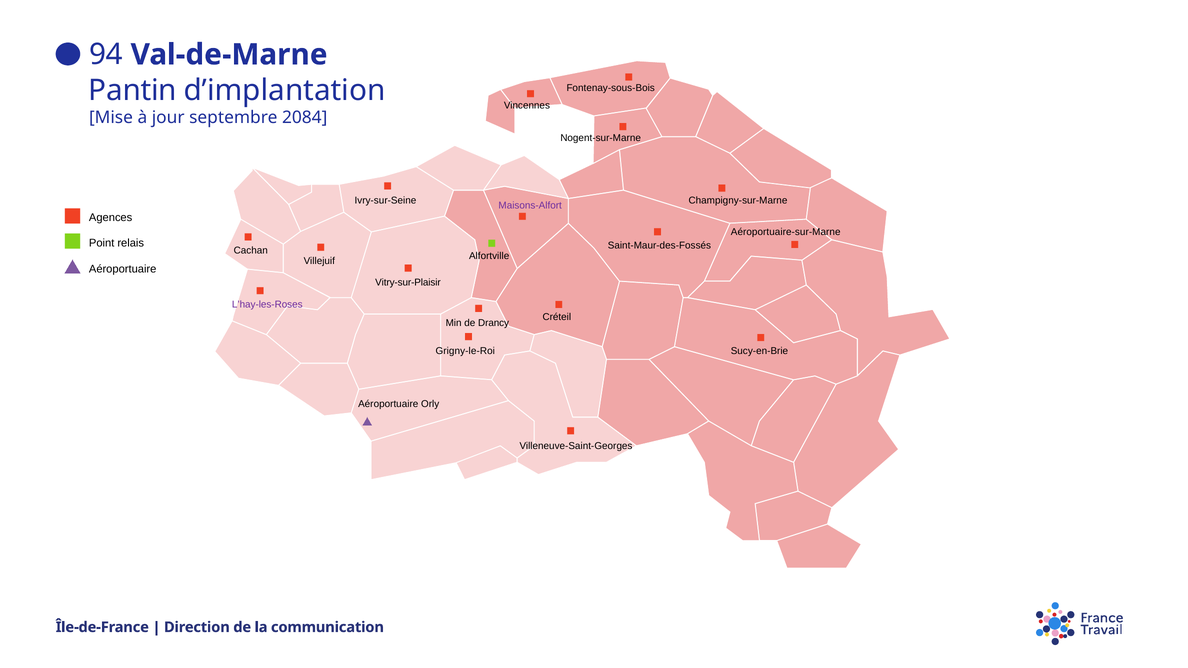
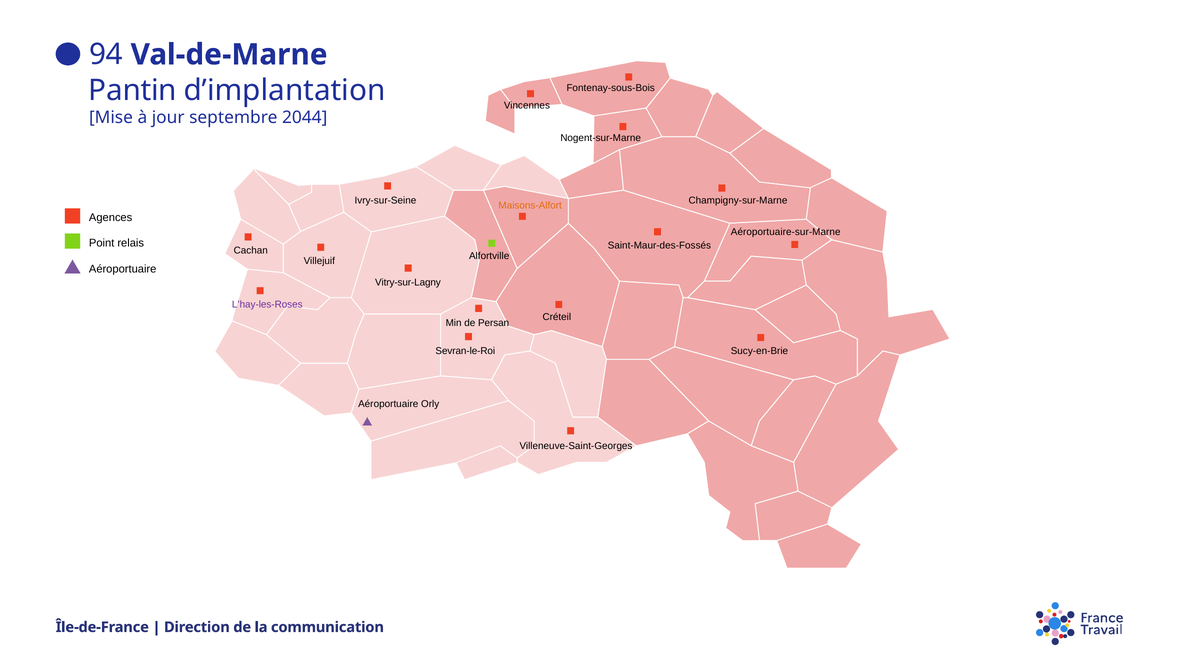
2084: 2084 -> 2044 (305, 118)
Maisons-Alfort colour: purple -> orange (530, 206)
Vitry-sur-Plaisir: Vitry-sur-Plaisir -> Vitry-sur-Lagny (408, 283)
Drancy: Drancy -> Persan (494, 323)
Grigny-le-Roi: Grigny-le-Roi -> Sevran-le-Roi (465, 351)
